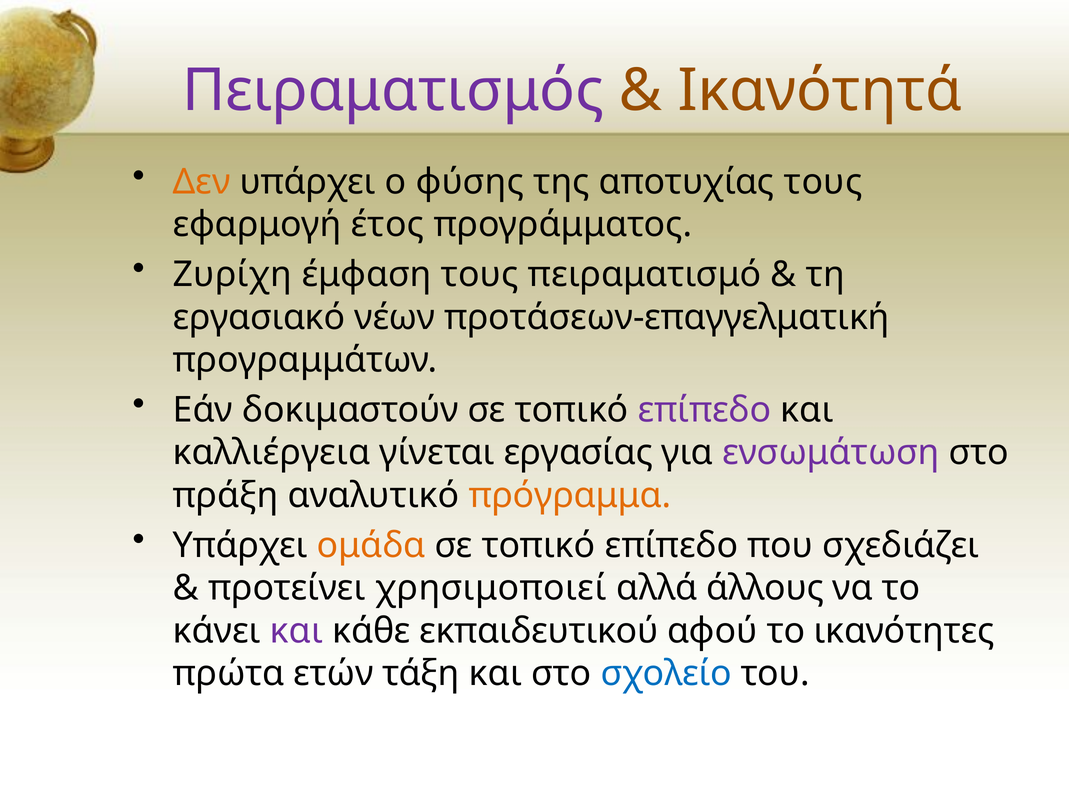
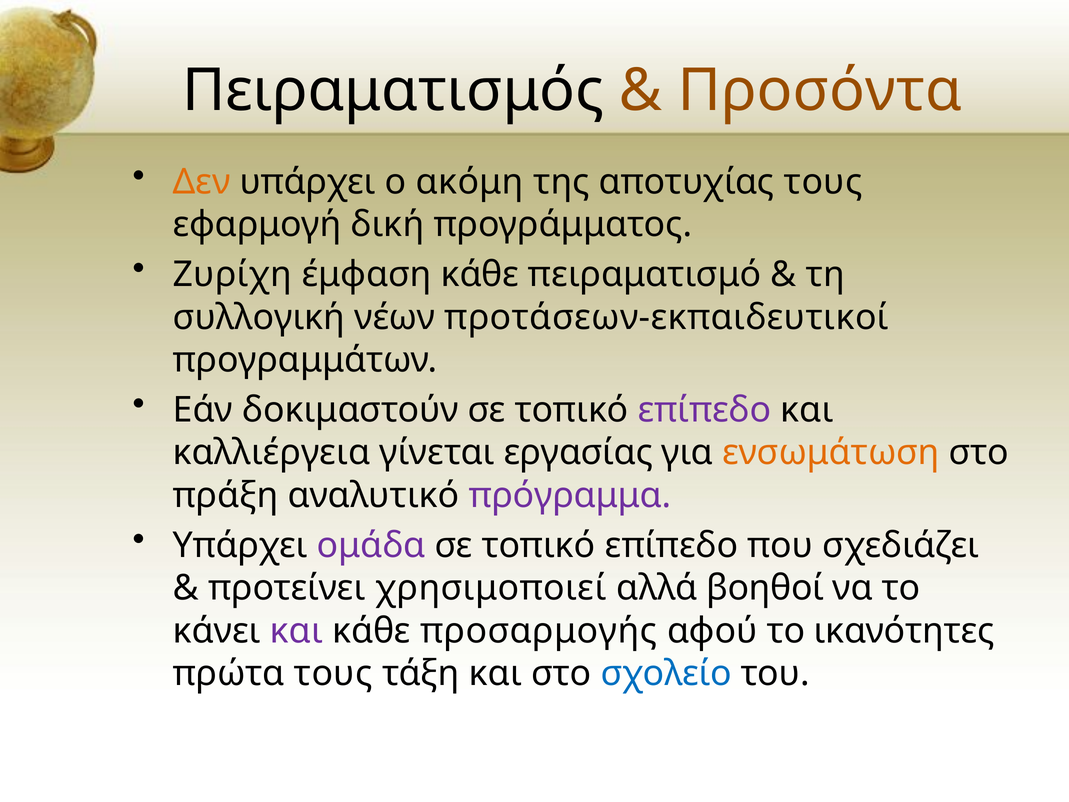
Πειραματισμός colour: purple -> black (393, 90)
Ικανότητά: Ικανότητά -> Προσόντα (820, 90)
φύσης: φύσης -> ακόμη (470, 182)
έτος: έτος -> δική (387, 225)
έμφαση τους: τους -> κάθε (480, 274)
εργασιακό: εργασιακό -> συλλογική (259, 317)
προτάσεων-επαγγελματική: προτάσεων-επαγγελματική -> προτάσεων-εκπαιδευτικοί (667, 317)
ενσωμάτωση colour: purple -> orange (831, 453)
πρόγραμμα colour: orange -> purple (570, 495)
ομάδα colour: orange -> purple (371, 545)
άλλους: άλλους -> βοηθοί (765, 588)
εκπαιδευτικού: εκπαιδευτικού -> προσαρμογής (539, 631)
πρώτα ετών: ετών -> τους (333, 673)
